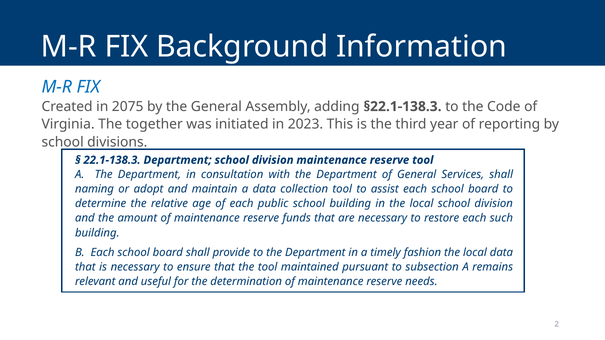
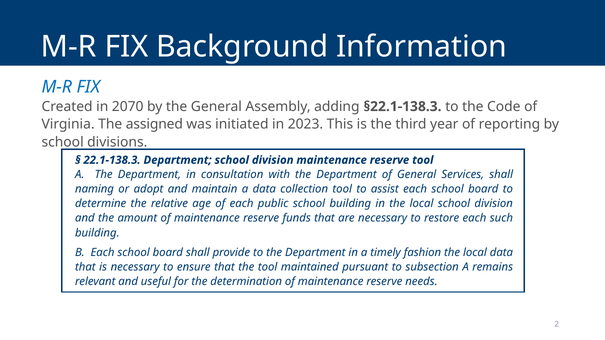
2075: 2075 -> 2070 (128, 107)
together: together -> assigned (154, 124)
